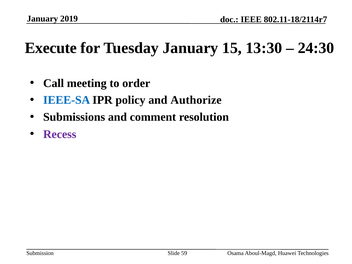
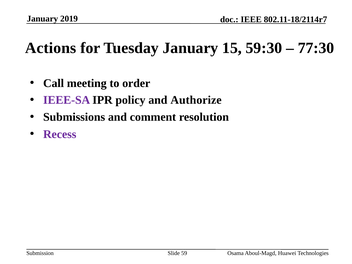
Execute: Execute -> Actions (51, 48)
13:30: 13:30 -> 59:30 (264, 48)
24:30: 24:30 -> 77:30 (316, 48)
IEEE-SA colour: blue -> purple (67, 100)
